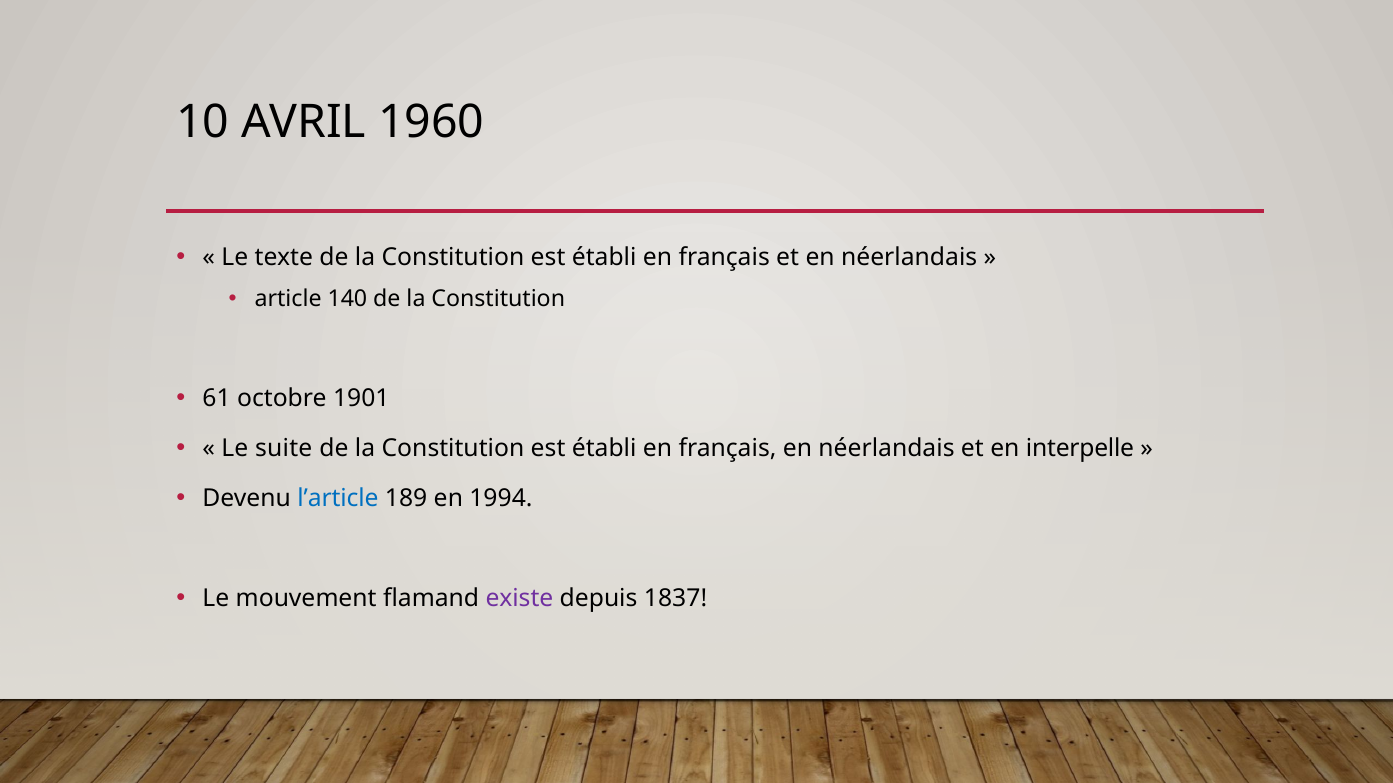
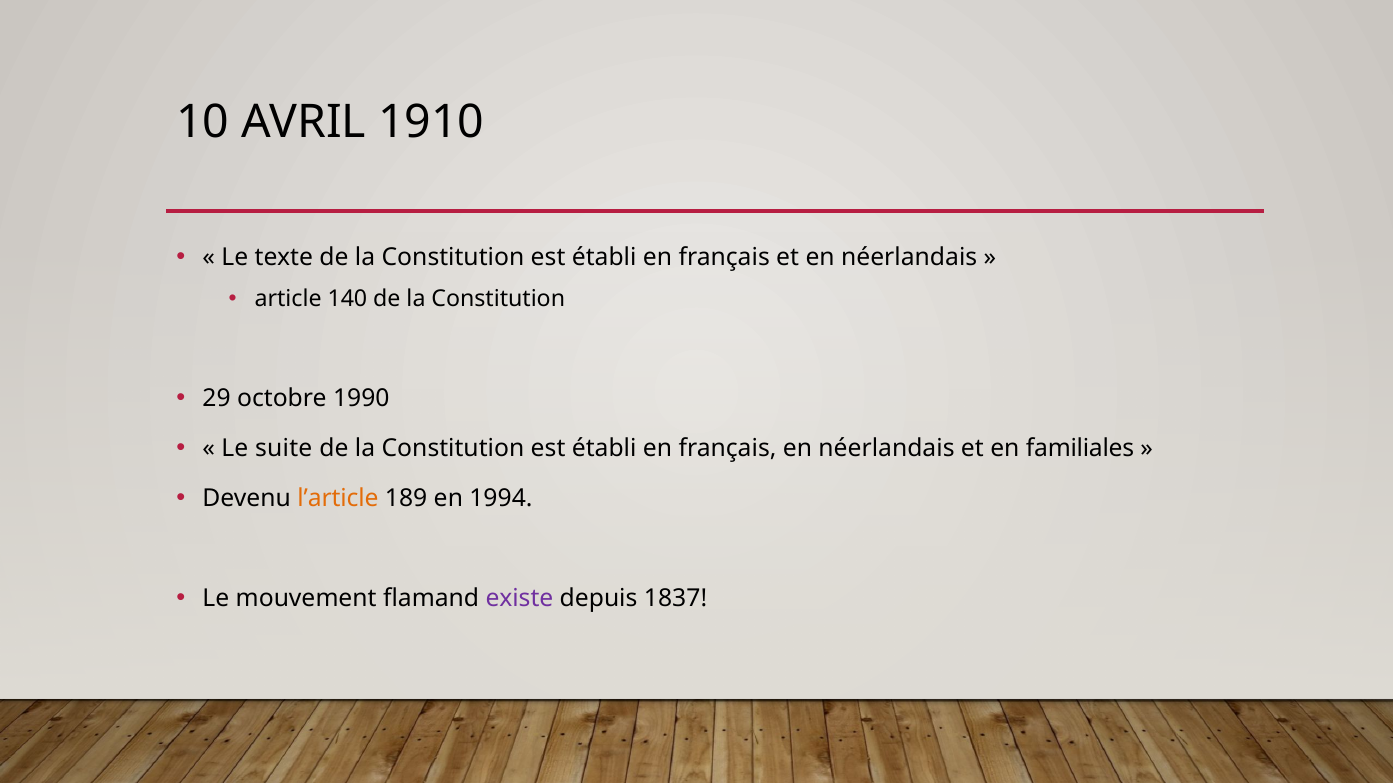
1960: 1960 -> 1910 (431, 122)
61: 61 -> 29 (217, 399)
1901: 1901 -> 1990 (361, 399)
interpelle: interpelle -> familiales (1080, 449)
l’article colour: blue -> orange (338, 499)
